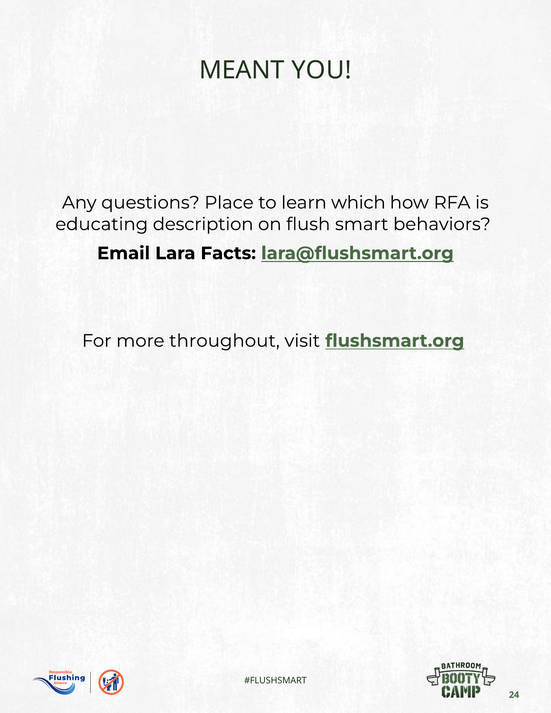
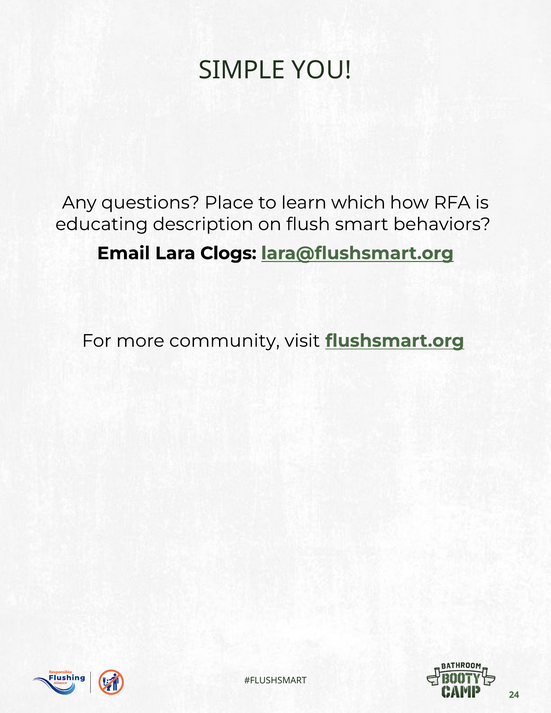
MEANT: MEANT -> SIMPLE (242, 70)
Facts: Facts -> Clogs (228, 253)
throughout: throughout -> community (225, 341)
